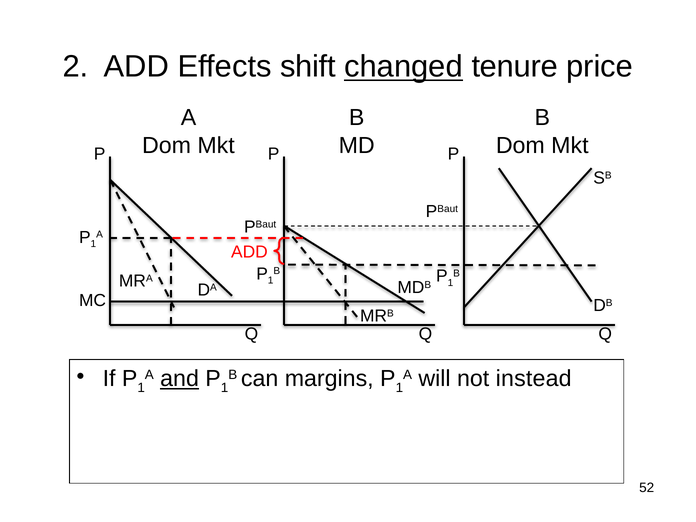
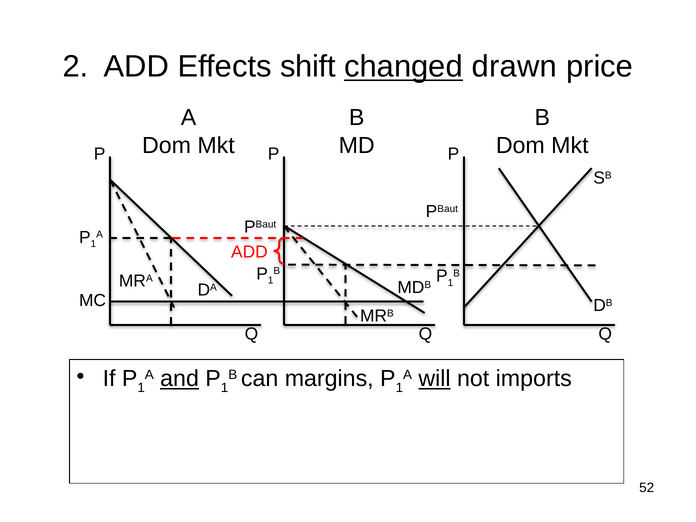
tenure: tenure -> drawn (514, 67)
will underline: none -> present (434, 379)
instead: instead -> imports (534, 379)
